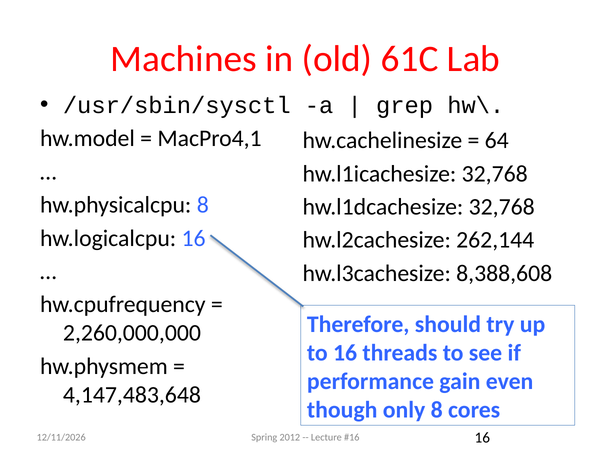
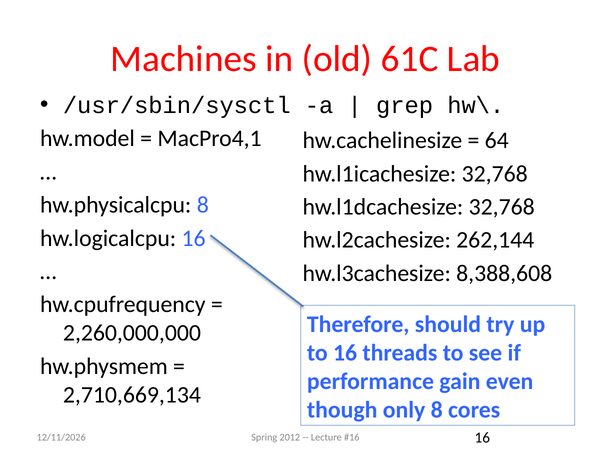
4,147,483,648: 4,147,483,648 -> 2,710,669,134 (132, 395)
